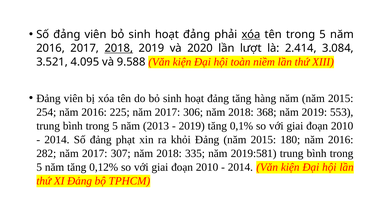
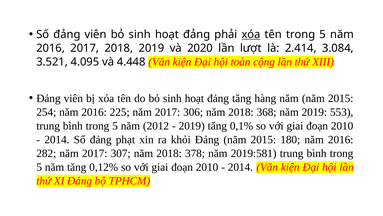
2018 underline: present -> none (119, 48)
9.588: 9.588 -> 4.448 (131, 62)
niềm: niềm -> cộng (264, 62)
2013: 2013 -> 2012 (156, 126)
335: 335 -> 378 (195, 153)
